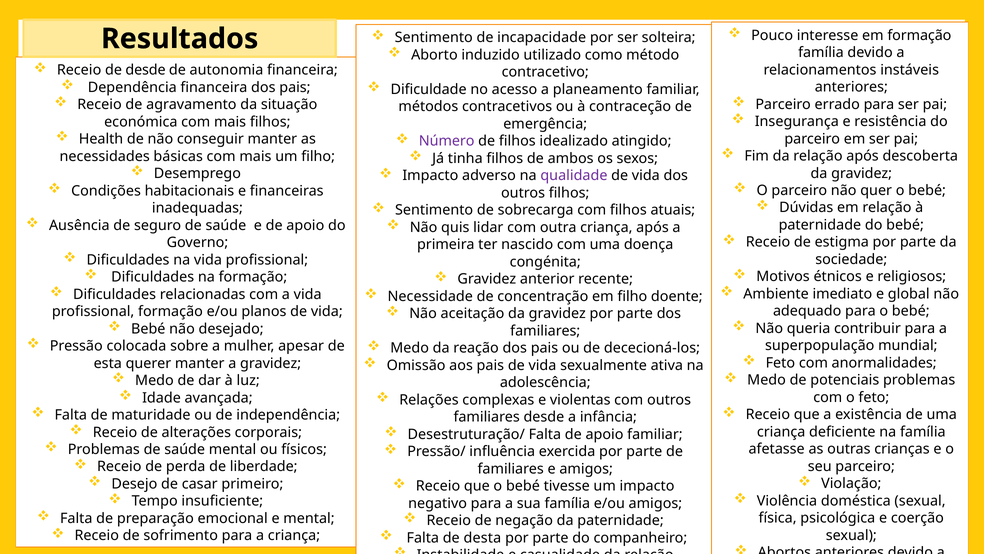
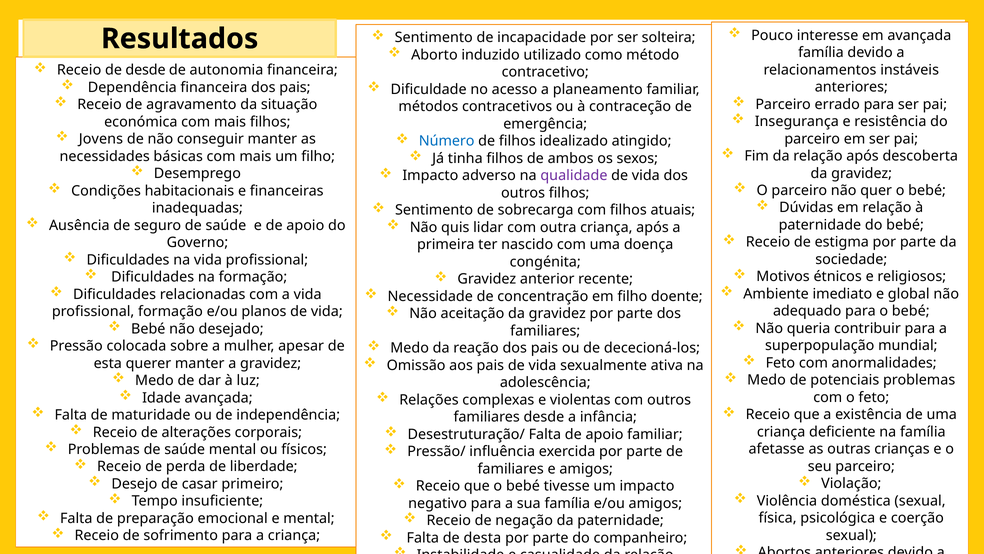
em formação: formação -> avançada (919, 35)
Health: Health -> Jovens (101, 139)
Número colour: purple -> blue (447, 141)
